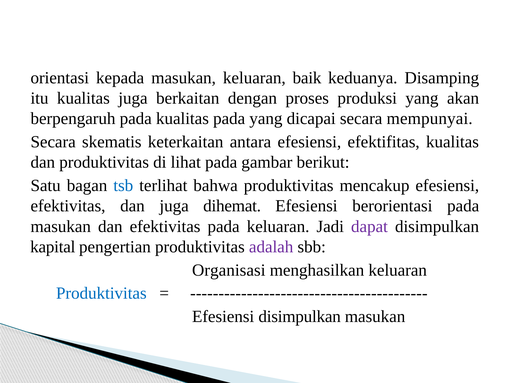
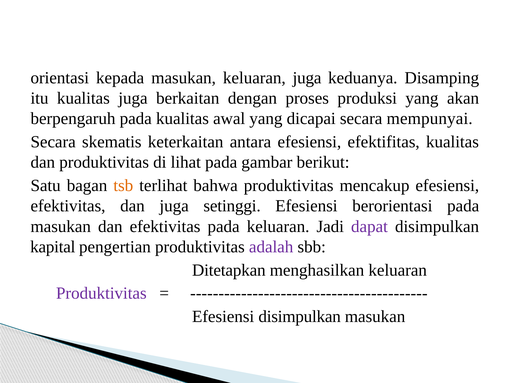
keluaran baik: baik -> juga (307, 78)
kualitas pada: pada -> awal (229, 118)
tsb colour: blue -> orange (123, 185)
dihemat: dihemat -> setinggi (232, 206)
Organisasi: Organisasi -> Ditetapkan (229, 270)
Produktivitas colour: blue -> purple (101, 293)
